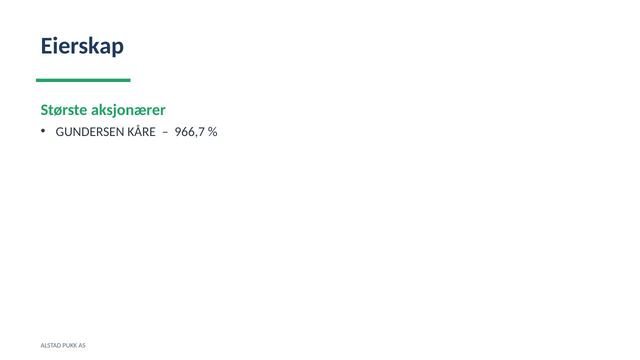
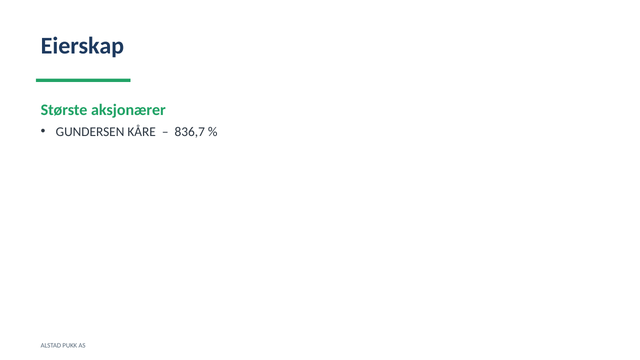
966,7: 966,7 -> 836,7 (190, 132)
